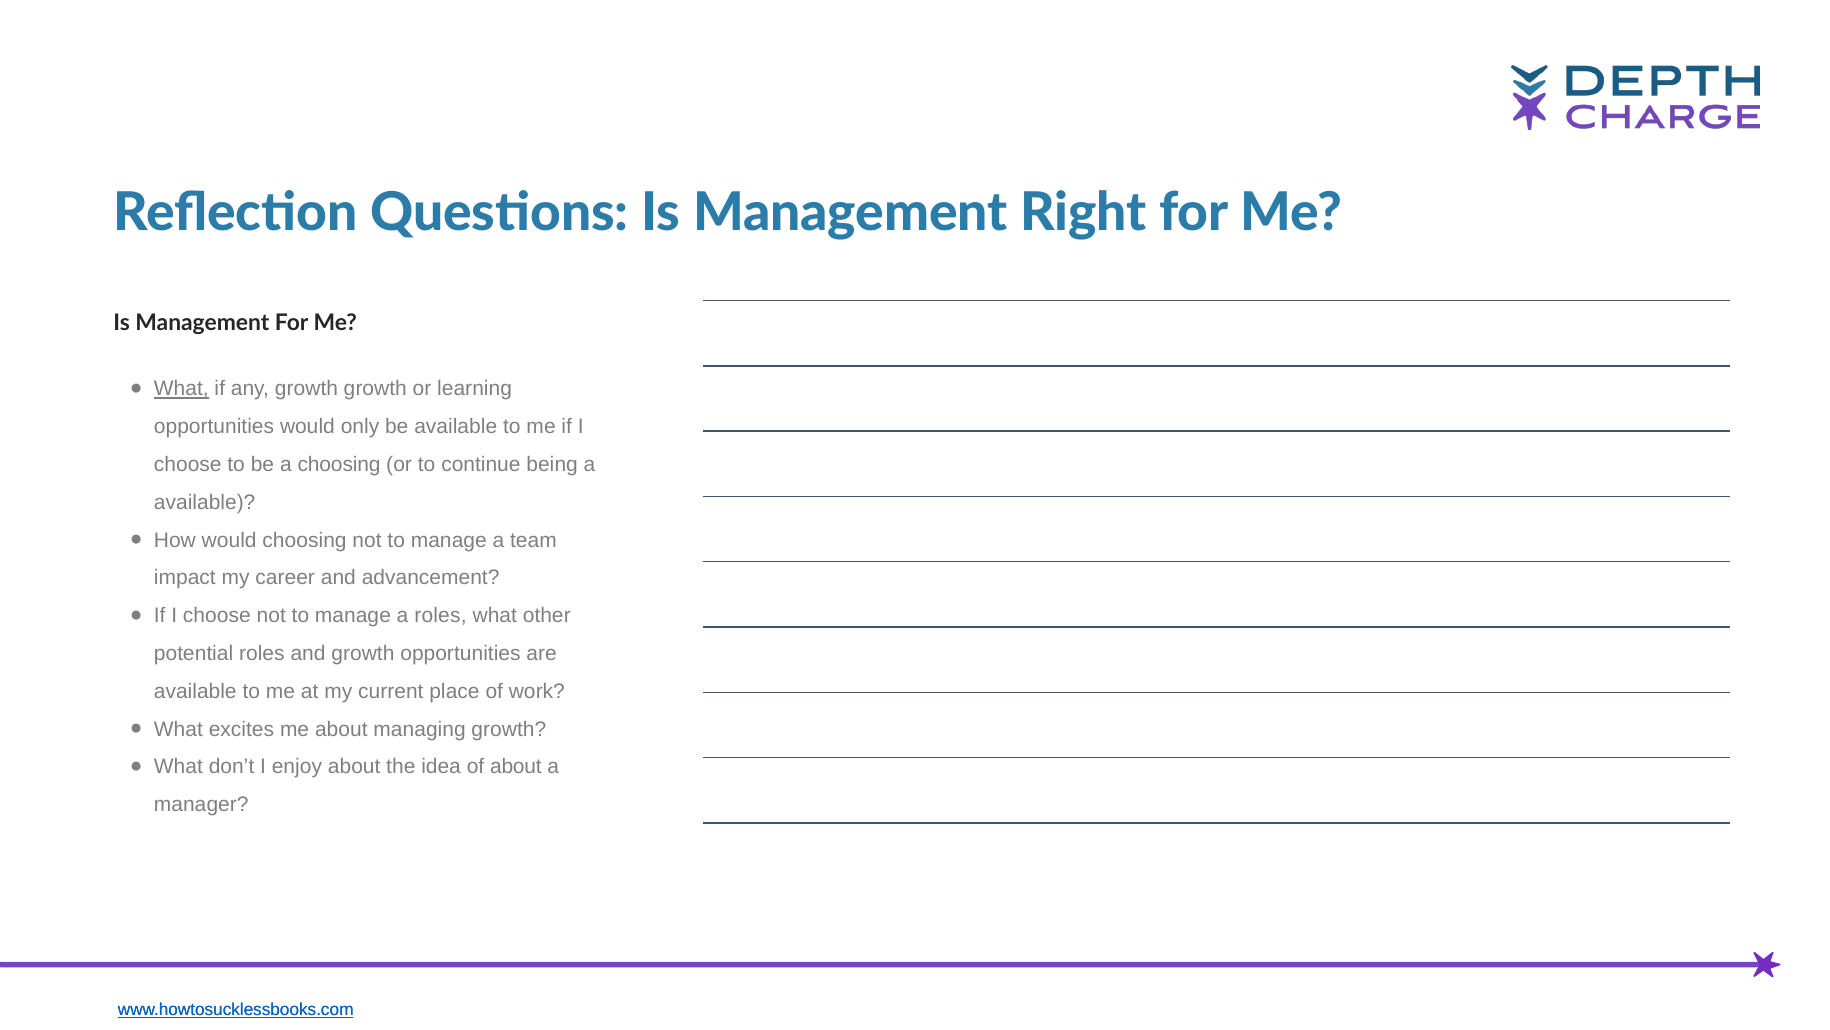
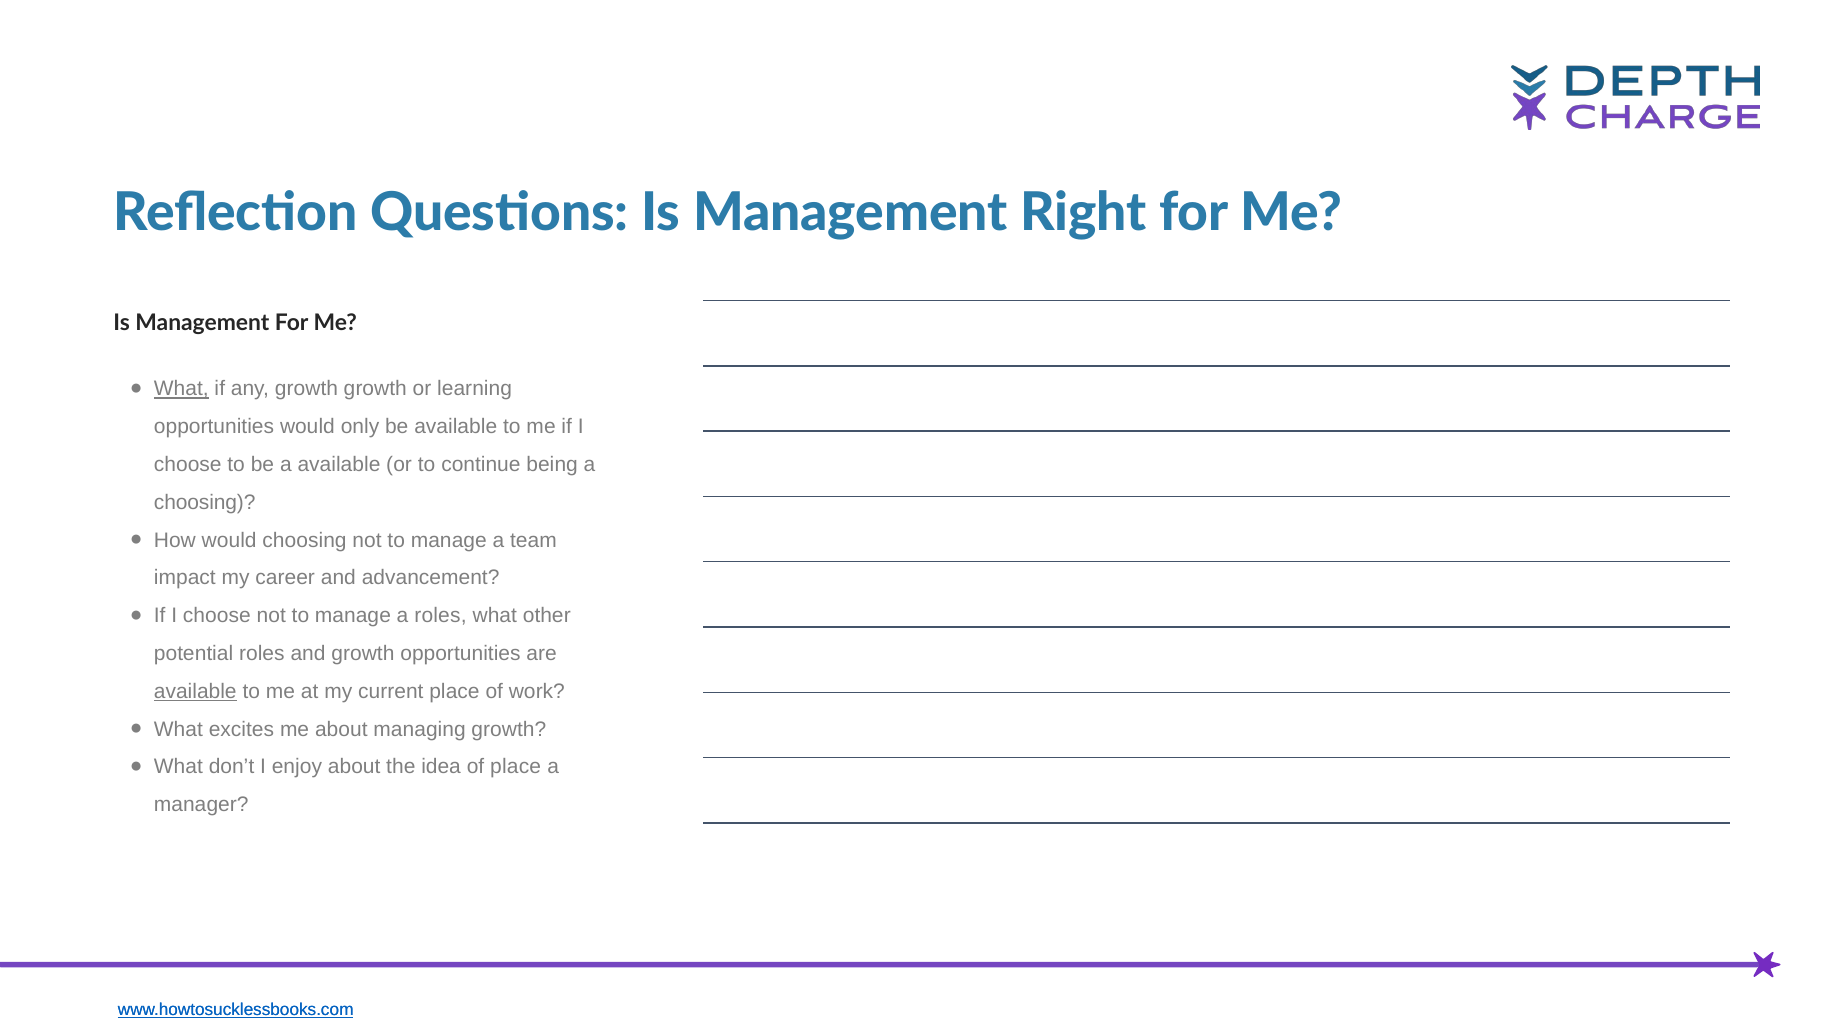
a choosing: choosing -> available (339, 464)
available: available -> choosing (205, 502)
available underline: none -> present (195, 691)
of about: about -> place (516, 766)
